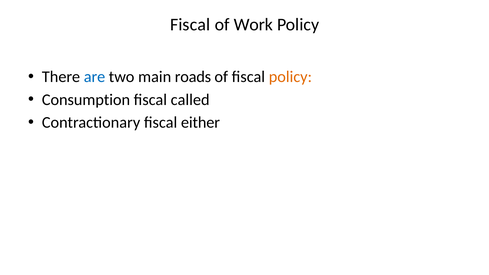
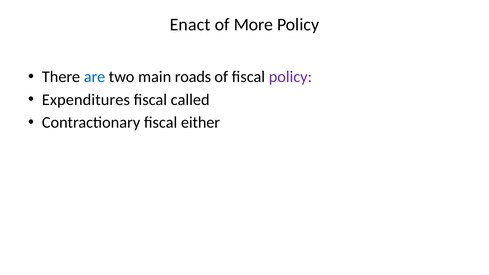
Fiscal: Fiscal -> Enact (190, 25)
Work: Work -> More (253, 25)
policy colour: orange -> purple (290, 77)
Consumption: Consumption -> Expenditures (86, 100)
